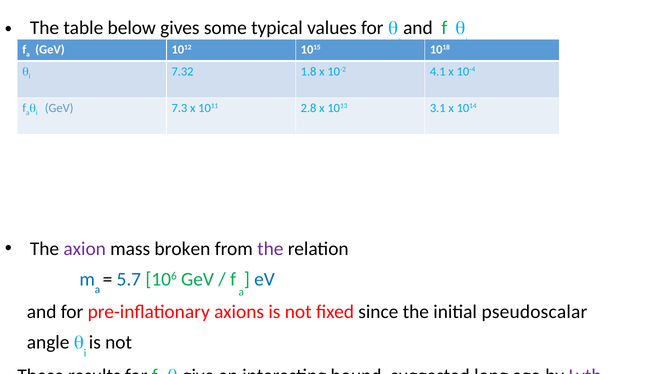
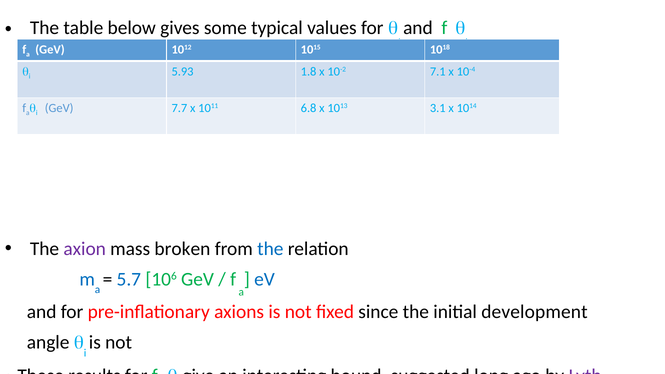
7.32: 7.32 -> 5.93 (183, 71)
4.1: 4.1 -> 7.1 (438, 71)
7.3: 7.3 -> 7.7 (179, 108)
2.8: 2.8 -> 6.8 (309, 108)
the colour: purple -> blue (270, 249)
pseudoscalar: pseudoscalar -> development (534, 312)
